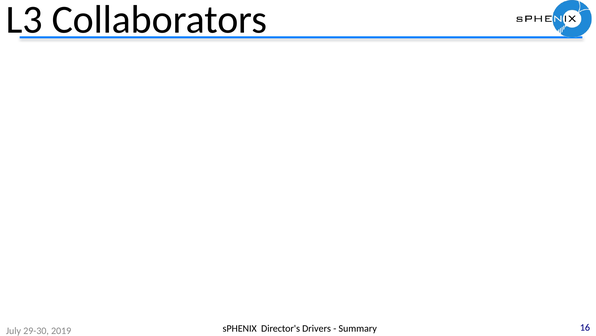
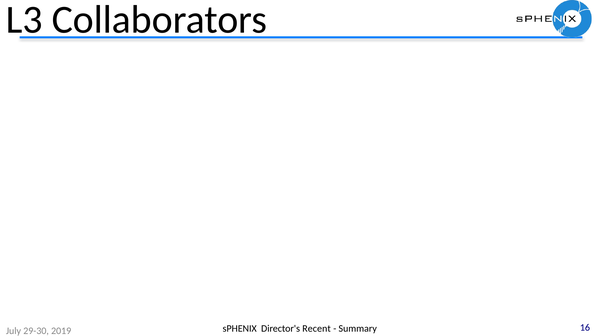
Drivers: Drivers -> Recent (317, 328)
